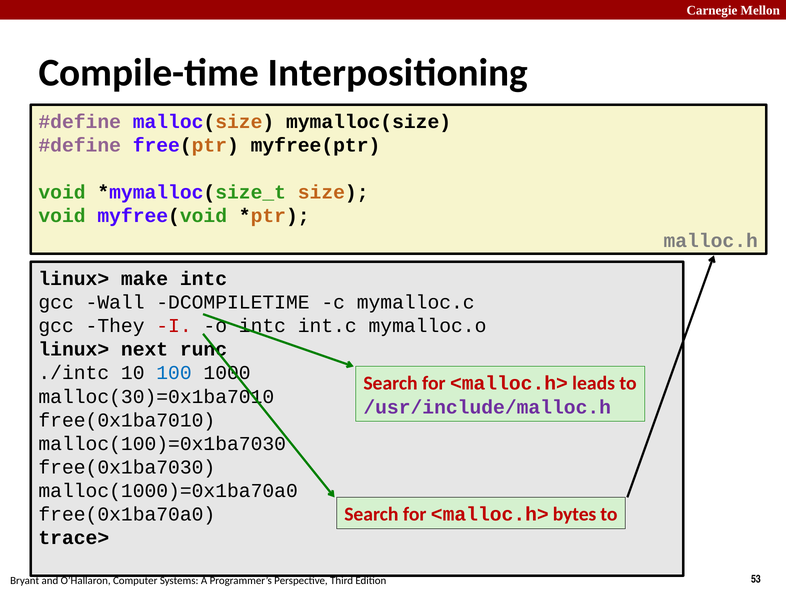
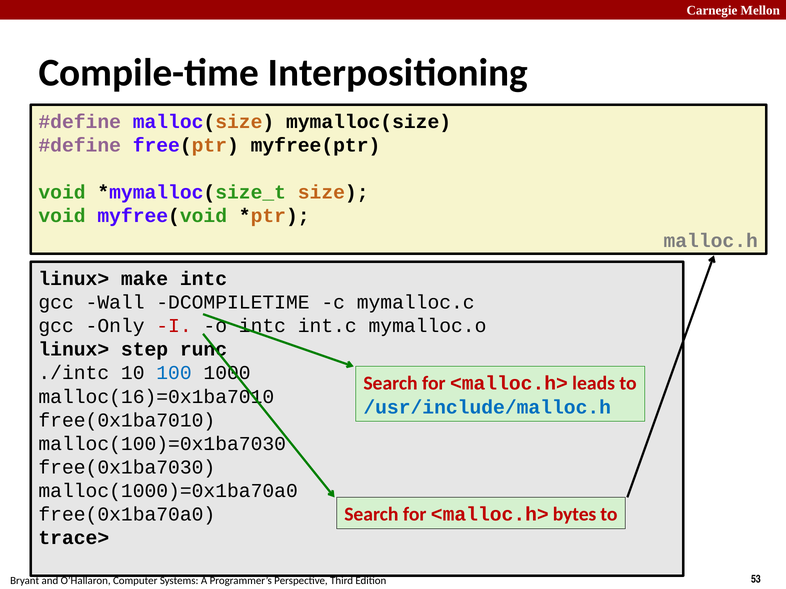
They: They -> Only (115, 326)
next: next -> step (145, 350)
malloc(30)=0x1ba7010: malloc(30)=0x1ba7010 -> malloc(16)=0x1ba7010 (156, 397)
/usr/include/malloc.h colour: purple -> blue (487, 407)
